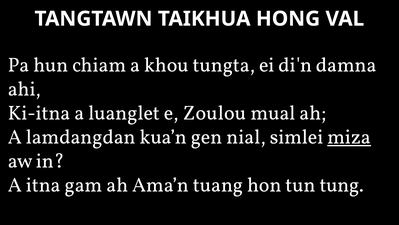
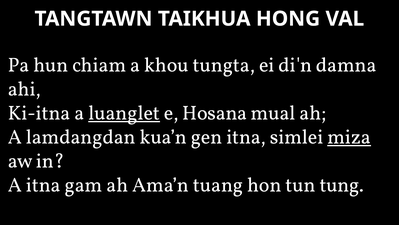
luanglet underline: none -> present (124, 113)
Zoulou: Zoulou -> Hosana (215, 113)
gen nial: nial -> itna (246, 137)
